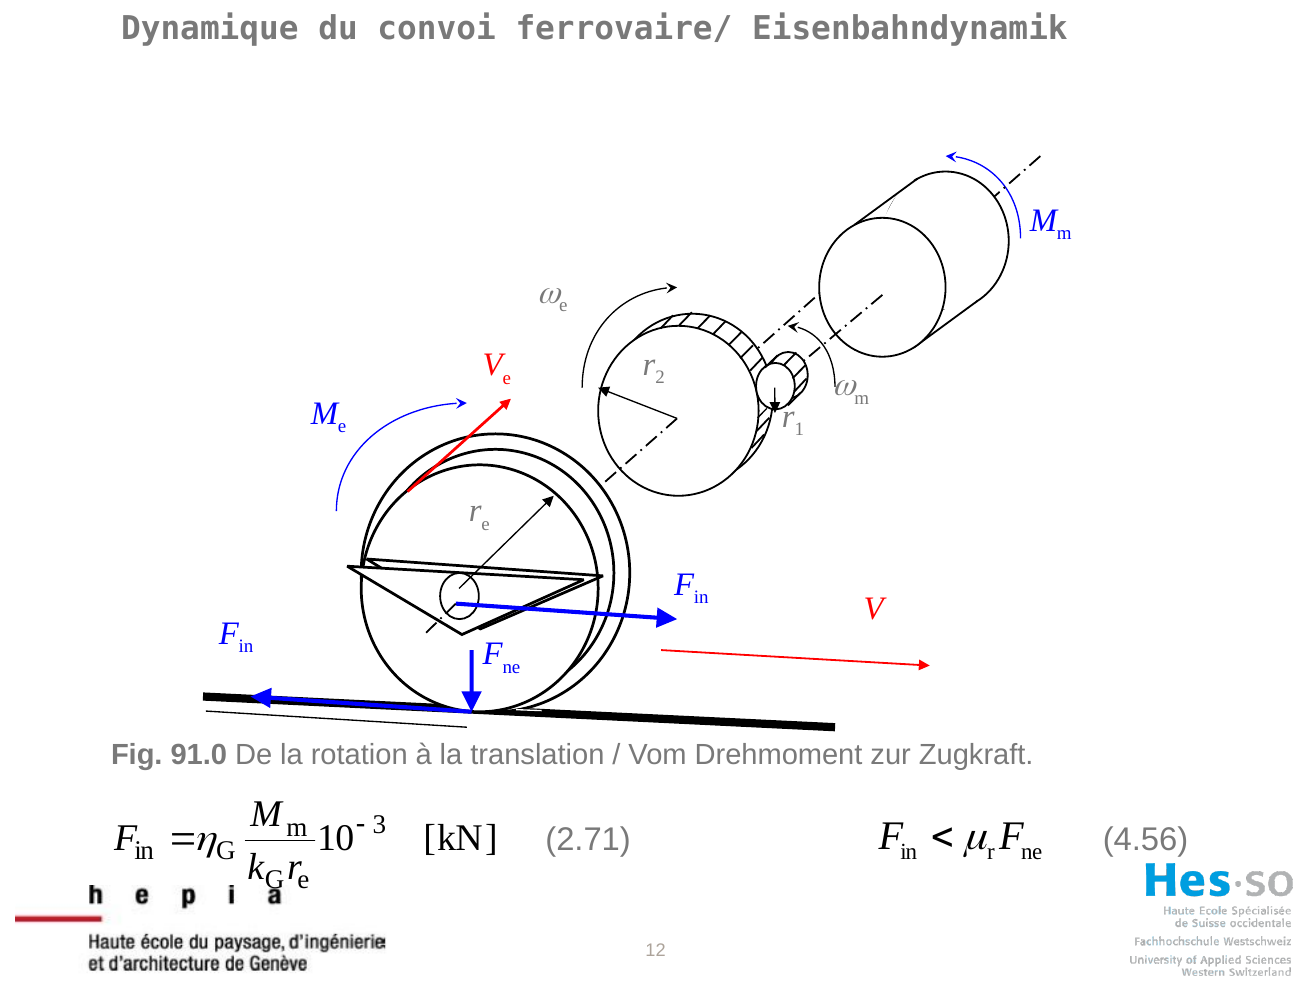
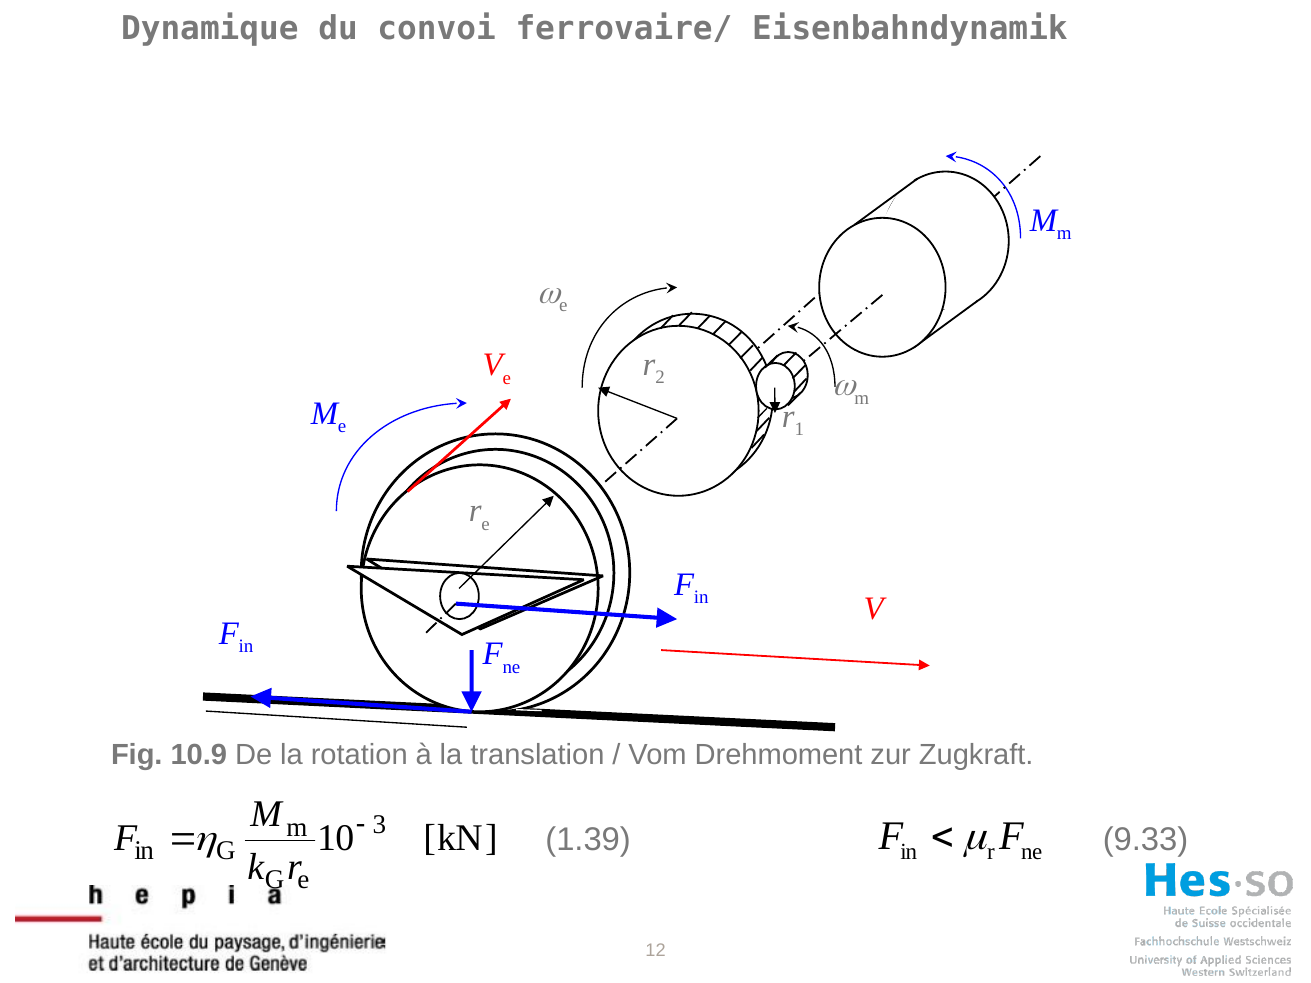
91.0: 91.0 -> 10.9 (199, 755)
2.71: 2.71 -> 1.39 (588, 840)
4.56: 4.56 -> 9.33 (1146, 840)
